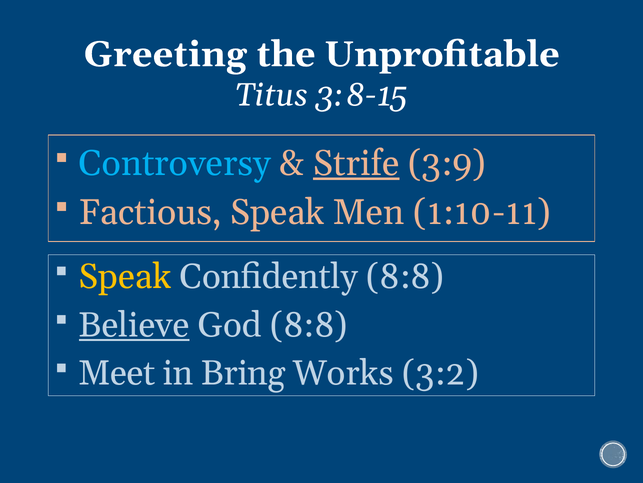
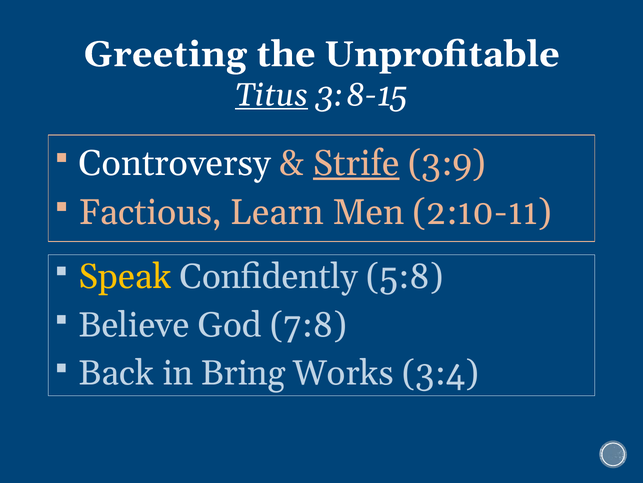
Titus underline: none -> present (272, 95)
Controversy colour: light blue -> white (175, 163)
Factious Speak: Speak -> Learn (277, 212)
1:10-11: 1:10-11 -> 2:10-11 (482, 212)
Confidently 8:8: 8:8 -> 5:8 (405, 276)
Believe underline: present -> none (134, 325)
God 8:8: 8:8 -> 7:8 (309, 325)
Meet: Meet -> Back (116, 373)
3:2: 3:2 -> 3:4 (440, 373)
